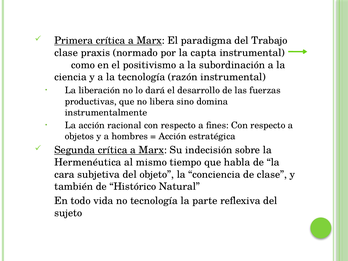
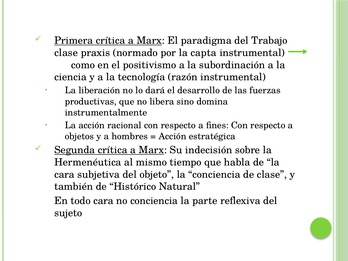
todo vida: vida -> cara (103, 201)
no tecnología: tecnología -> conciencia (154, 201)
